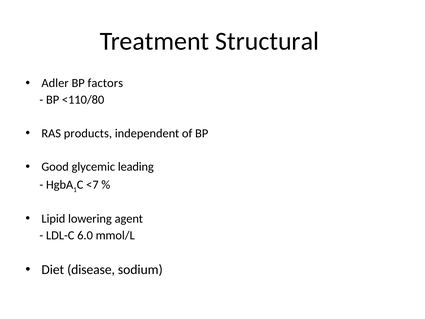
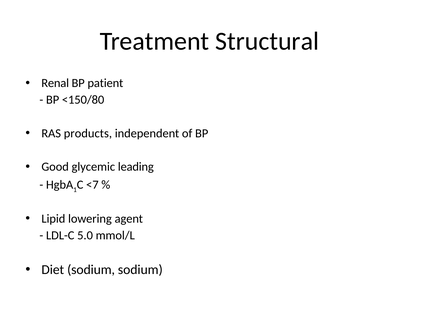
Adler: Adler -> Renal (55, 83)
factors: factors -> patient (105, 83)
<110/80: <110/80 -> <150/80 (83, 100)
6.0: 6.0 -> 5.0 (85, 235)
Diet disease: disease -> sodium (91, 269)
